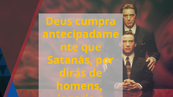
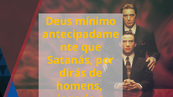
cumpra: cumpra -> mínimo (96, 21)
